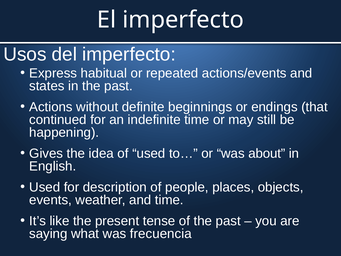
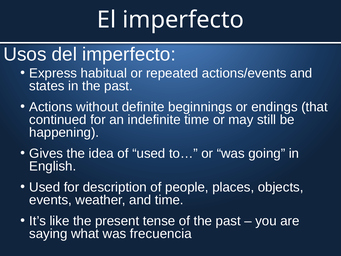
about: about -> going (267, 153)
